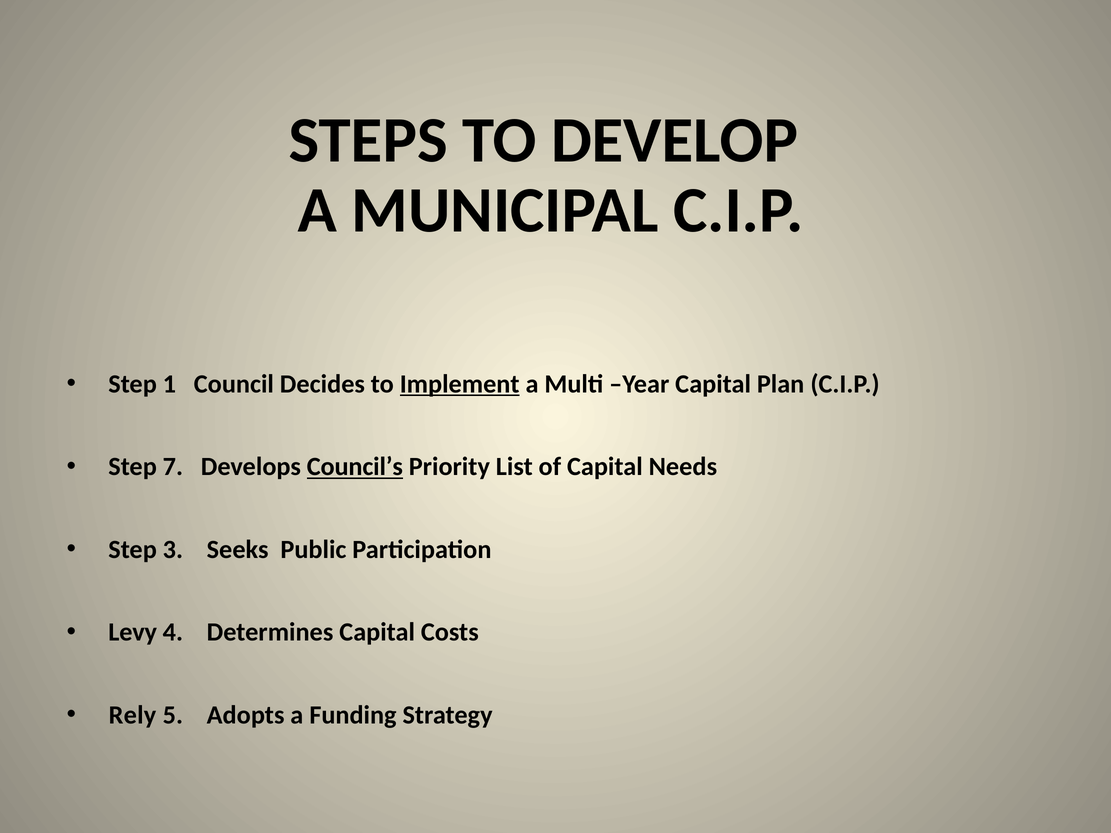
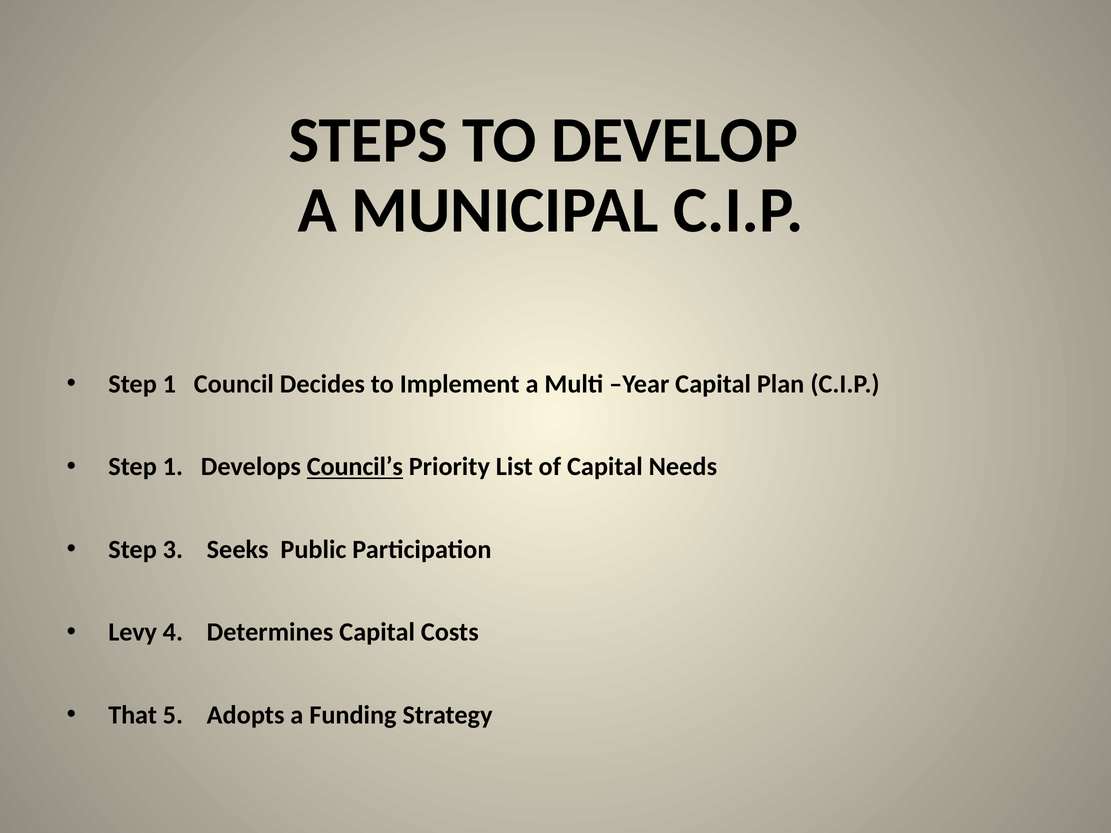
Implement underline: present -> none (460, 384)
7: 7 -> 1 (173, 467)
Rely: Rely -> That (133, 715)
